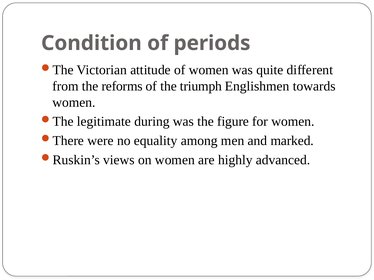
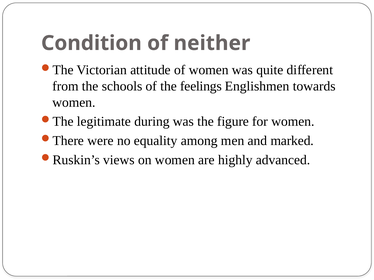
periods: periods -> neither (212, 43)
reforms: reforms -> schools (122, 86)
triumph: triumph -> feelings (201, 86)
